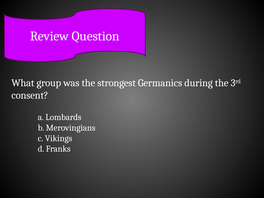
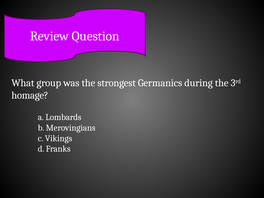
consent: consent -> homage (30, 95)
